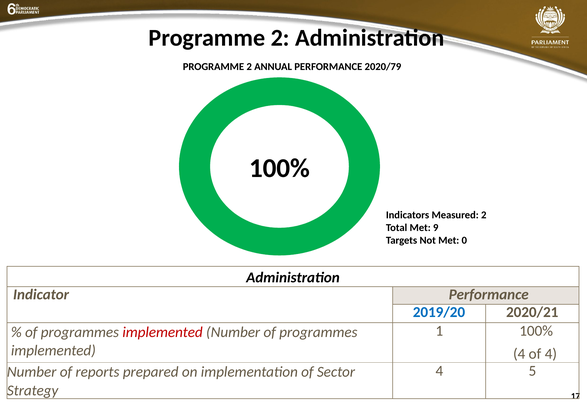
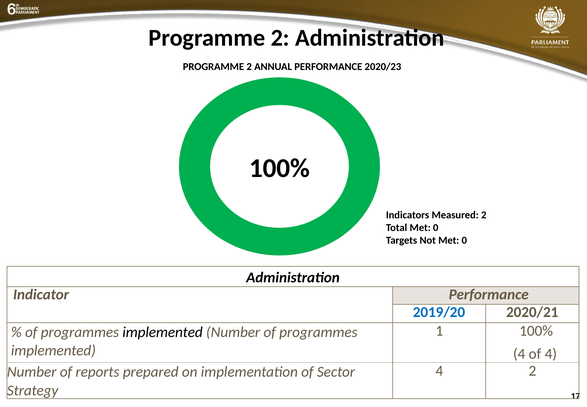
2020/79: 2020/79 -> 2020/23 (383, 67)
Total Met 9: 9 -> 0 (436, 227)
implemented colour: red -> black (163, 332)
4 5: 5 -> 2 (532, 370)
